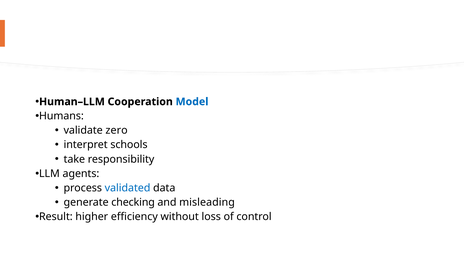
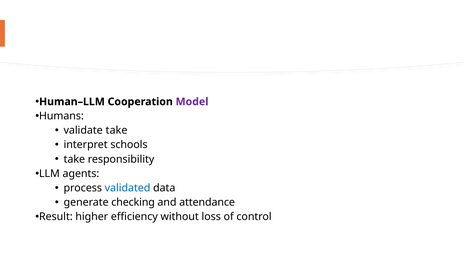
Model colour: blue -> purple (192, 102)
validate zero: zero -> take (117, 130)
misleading: misleading -> attendance (207, 202)
